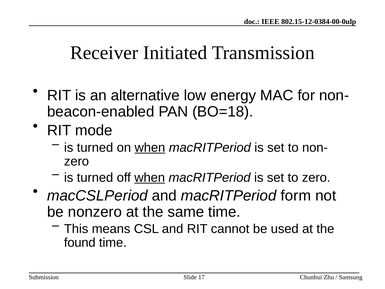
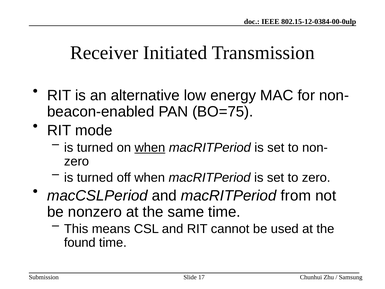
BO=18: BO=18 -> BO=75 (223, 112)
when underline: present -> none (150, 177)
form: form -> from (296, 195)
